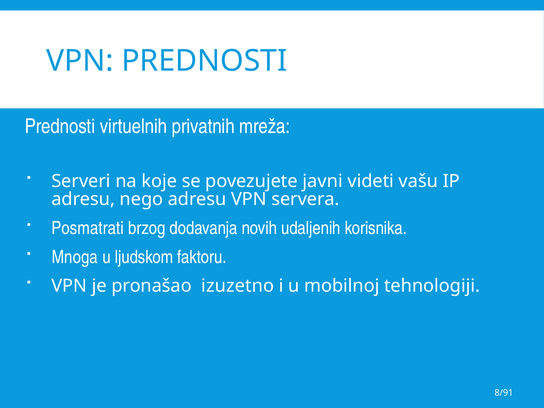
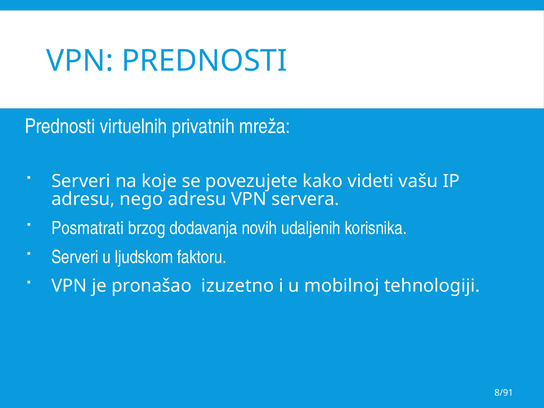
javni: javni -> kako (323, 181)
Mnoga: Mnoga -> Serveri (75, 257)
